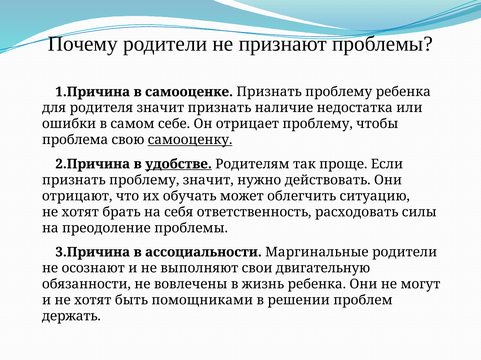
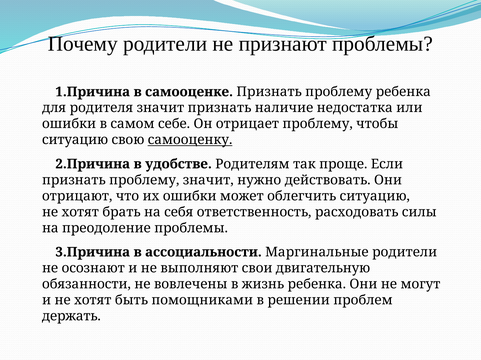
проблема: проблема -> ситуацию (75, 140)
удобстве underline: present -> none (178, 164)
их обучать: обучать -> ошибки (190, 196)
